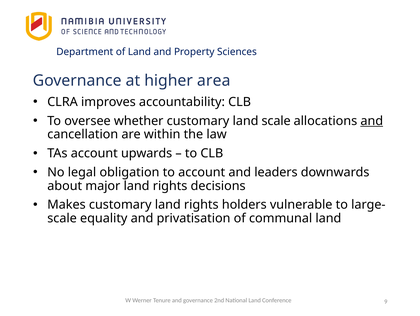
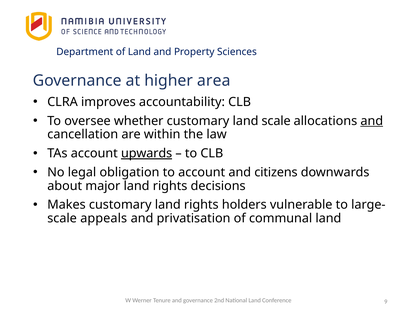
upwards underline: none -> present (147, 153)
leaders: leaders -> citizens (276, 172)
equality: equality -> appeals (104, 218)
